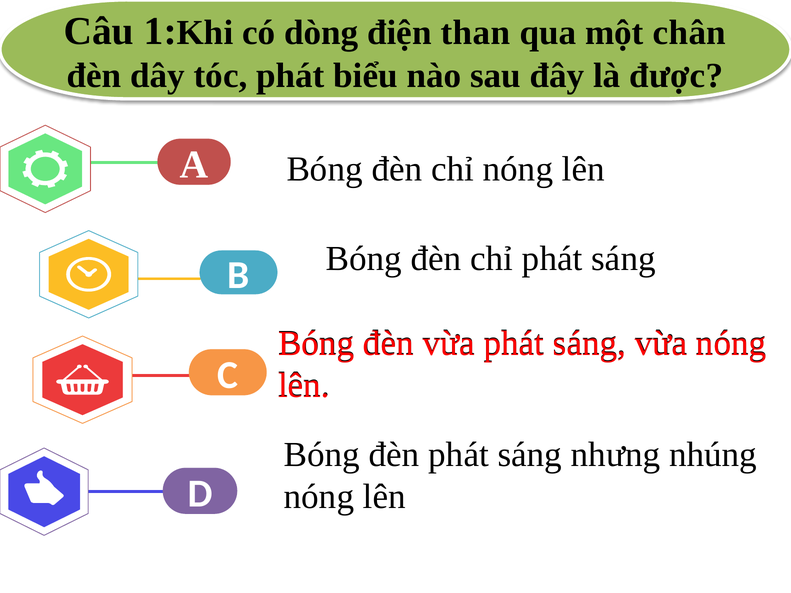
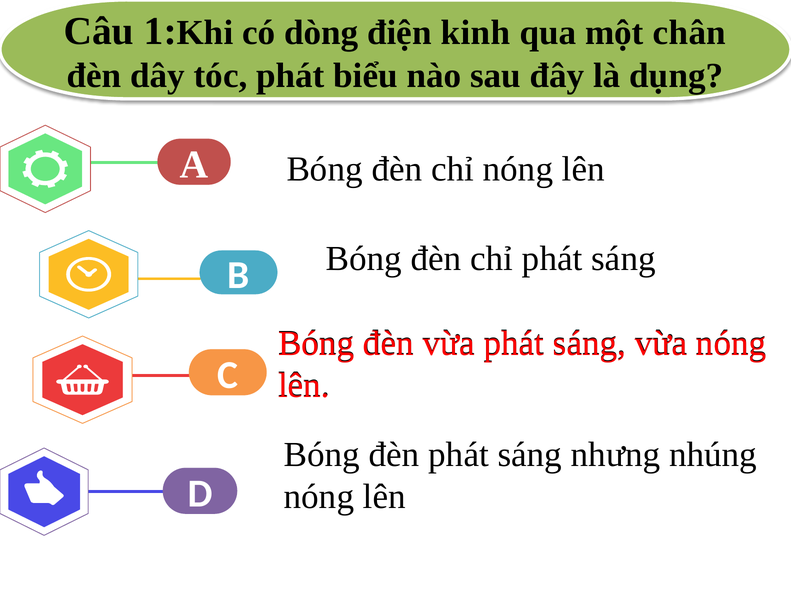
than: than -> kinh (475, 33)
được: được -> dụng (676, 76)
